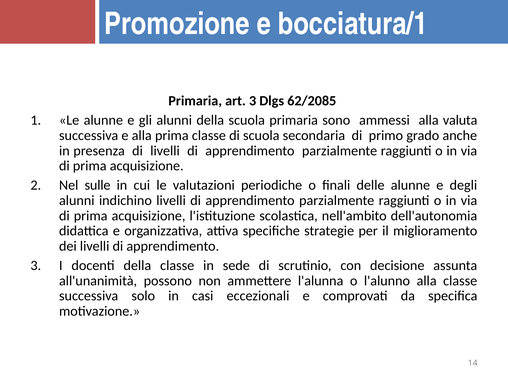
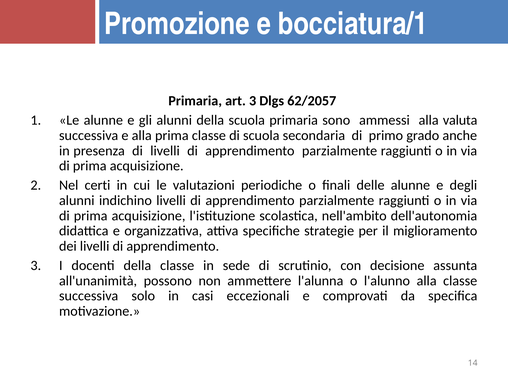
62/2085: 62/2085 -> 62/2057 (312, 101)
sulle: sulle -> certi (97, 185)
